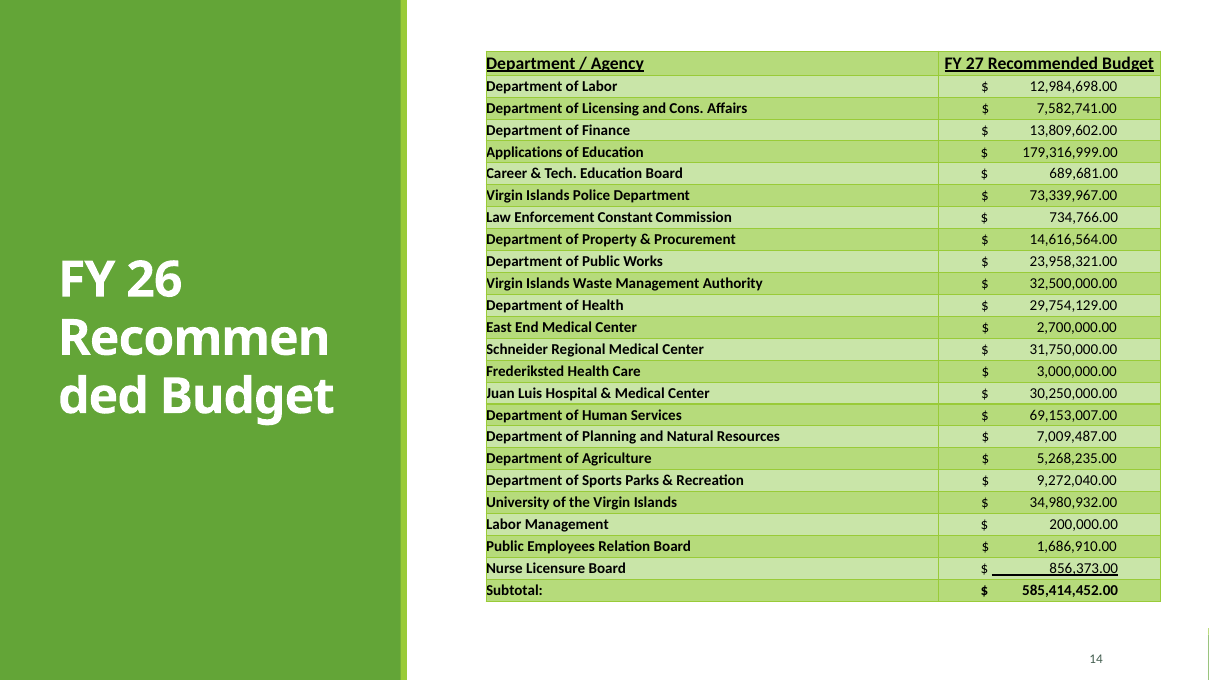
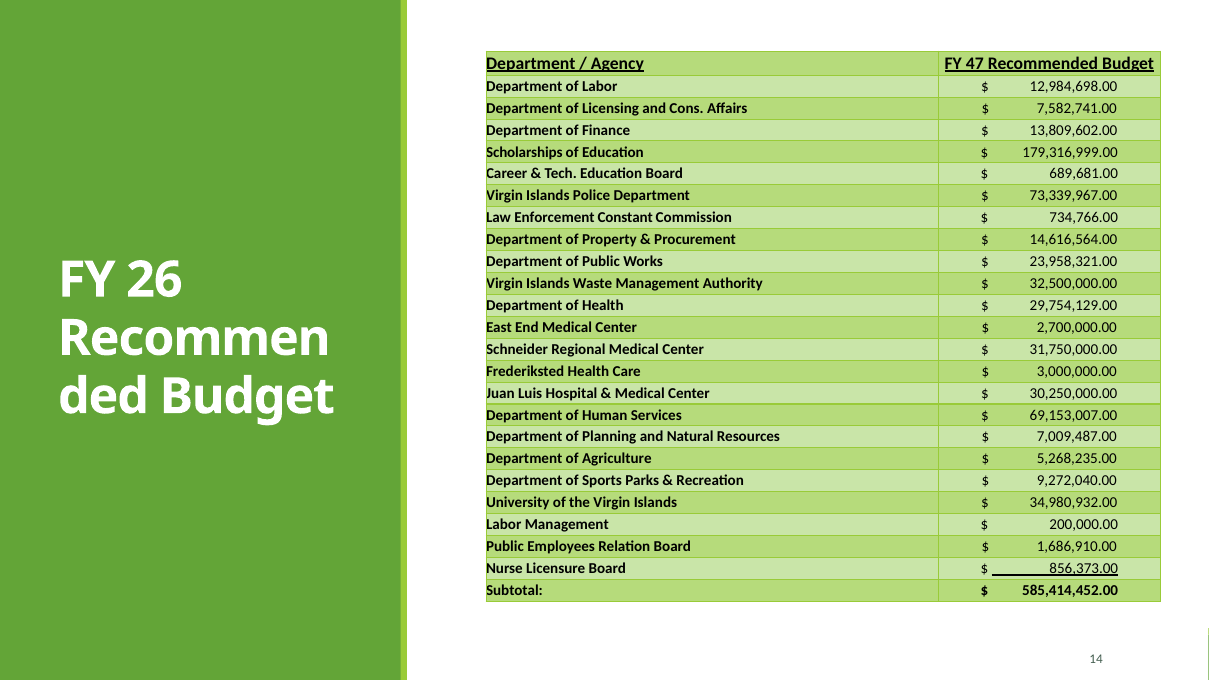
27: 27 -> 47 (975, 63)
Applications: Applications -> Scholarships (524, 152)
